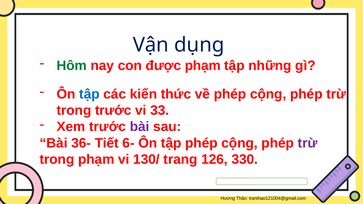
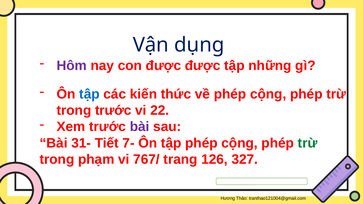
Hôm colour: green -> purple (72, 66)
được phạm: phạm -> được (203, 66)
33: 33 -> 22 (160, 110)
36-: 36- -> 31- (81, 143)
6-: 6- -> 7- (129, 143)
trừ colour: purple -> green (308, 143)
130/: 130/ -> 767/ (146, 159)
330: 330 -> 327 (245, 159)
